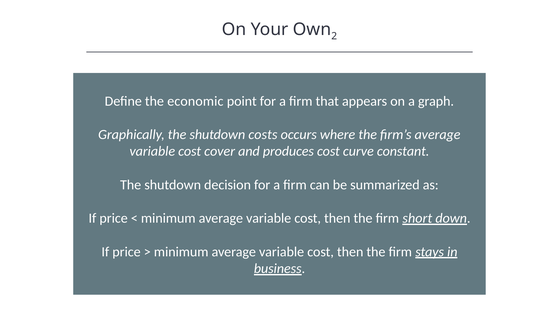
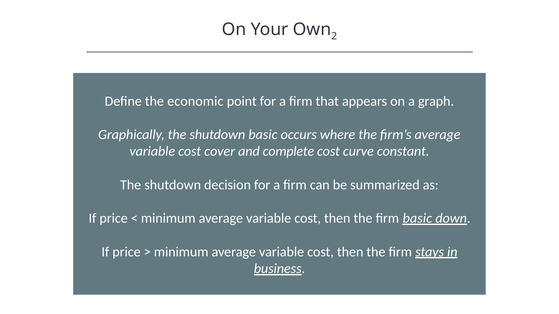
shutdown costs: costs -> basic (263, 135)
produces: produces -> complete (288, 152)
firm short: short -> basic (417, 219)
